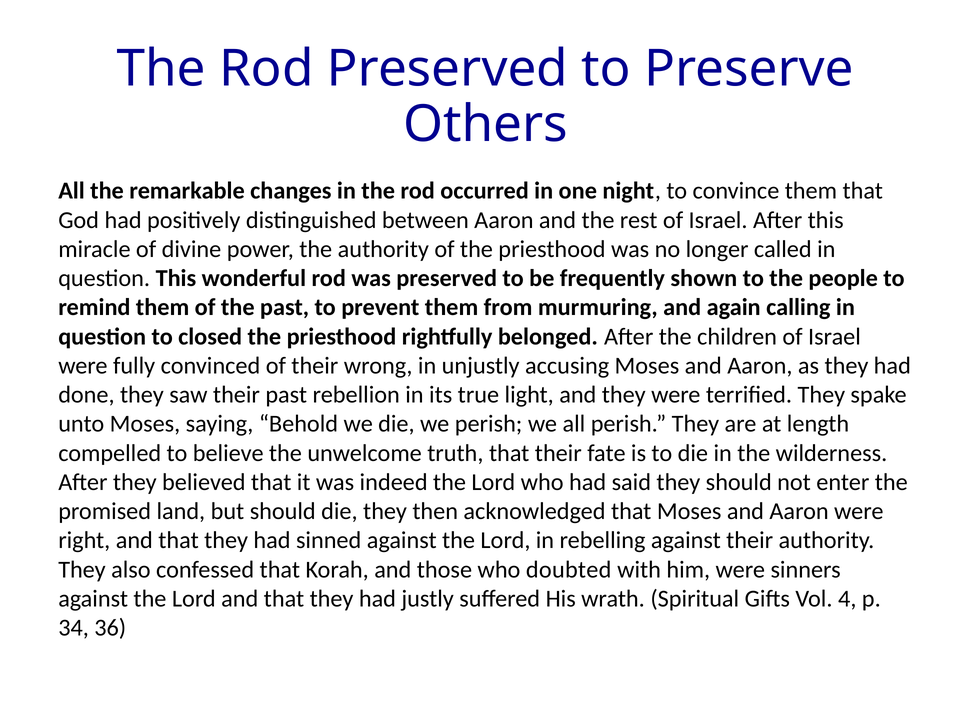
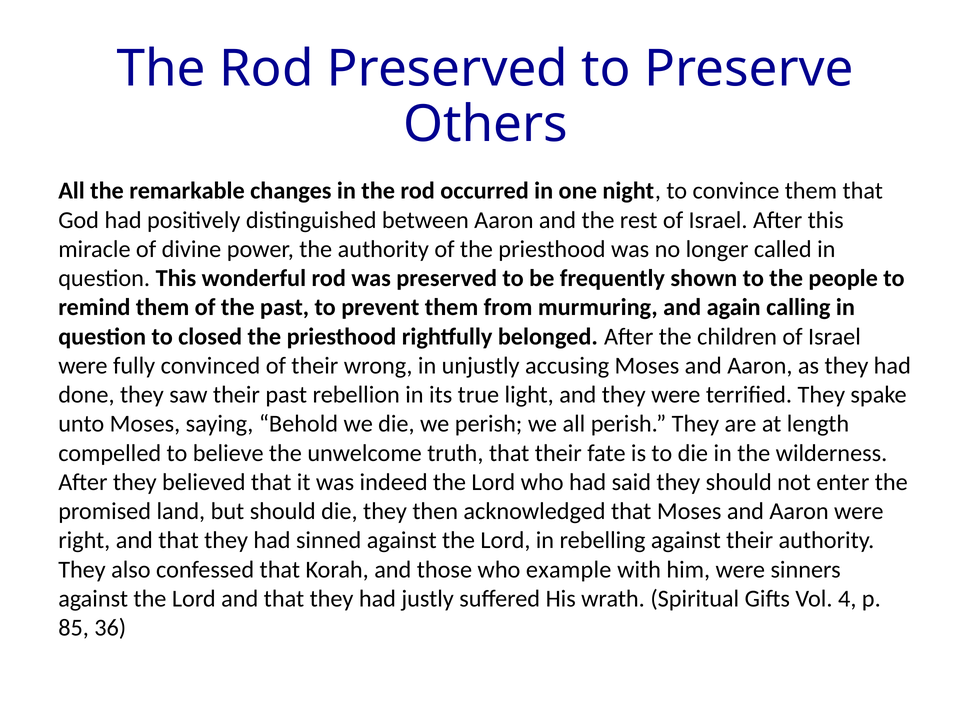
doubted: doubted -> example (569, 570)
34: 34 -> 85 (74, 628)
